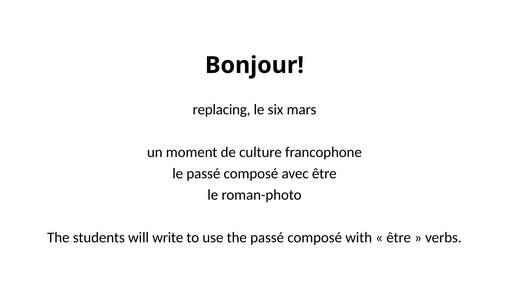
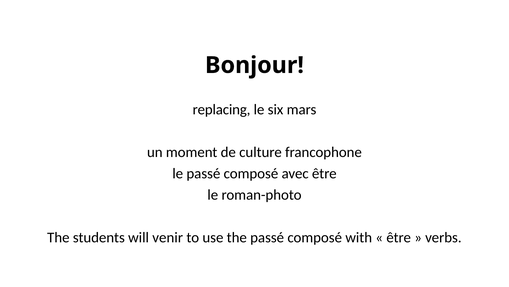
write: write -> venir (168, 237)
